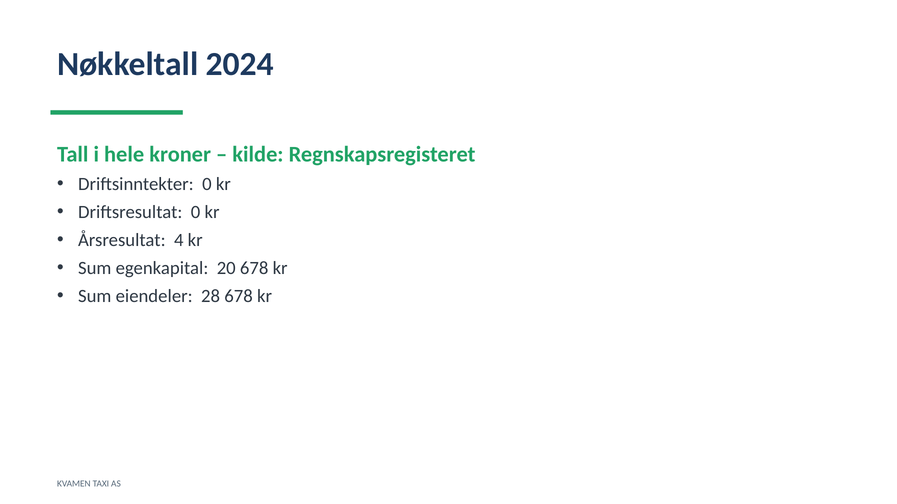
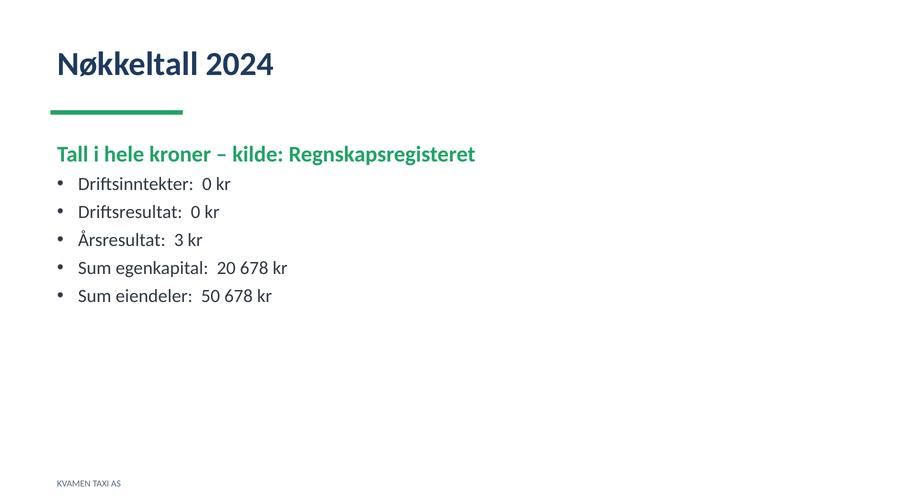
4: 4 -> 3 (179, 241)
28: 28 -> 50 (211, 297)
